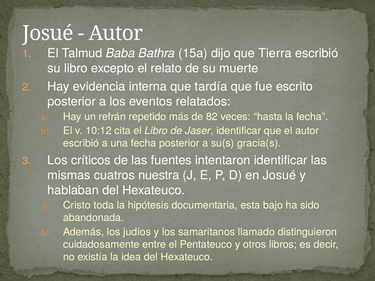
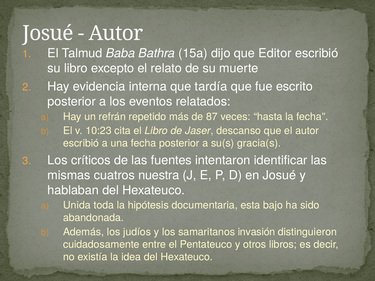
Tierra: Tierra -> Editor (275, 53)
82: 82 -> 87 (212, 117)
10:12: 10:12 -> 10:23 (99, 131)
Jaser identificar: identificar -> descanso (239, 131)
Cristo: Cristo -> Unida (77, 205)
llamado: llamado -> invasión (257, 232)
